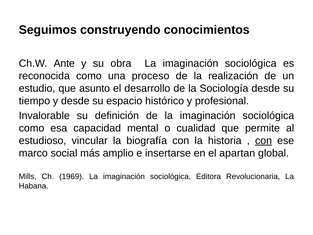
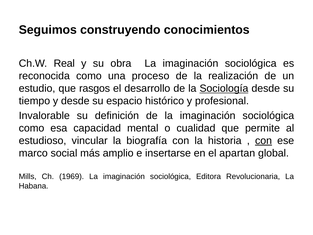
Ante: Ante -> Real (64, 63)
asunto: asunto -> rasgos (95, 88)
Sociología underline: none -> present (224, 88)
